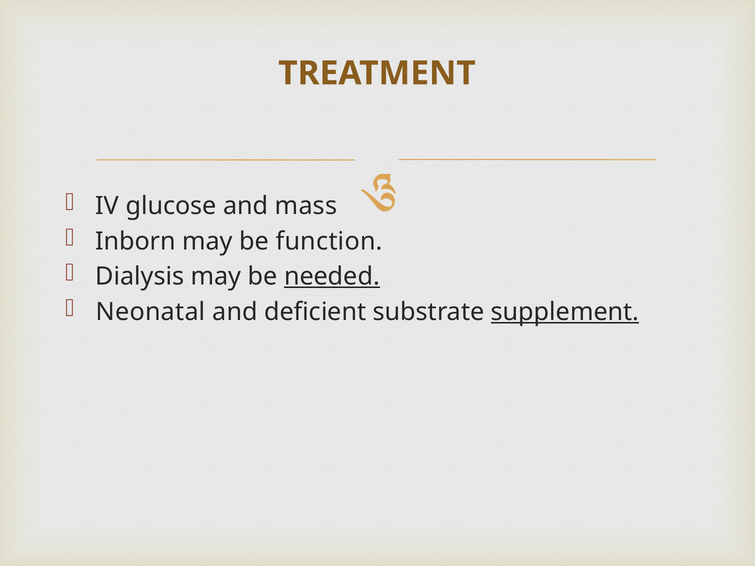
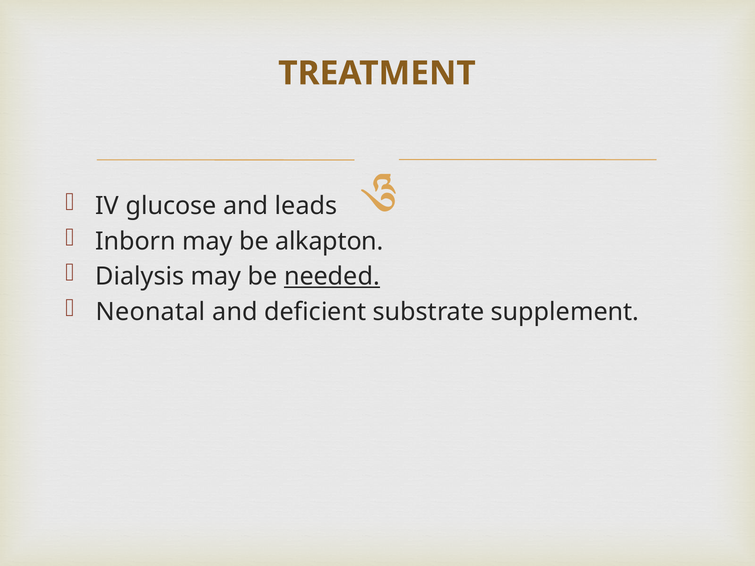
mass: mass -> leads (306, 206)
function: function -> alkapton (329, 241)
supplement underline: present -> none (565, 312)
